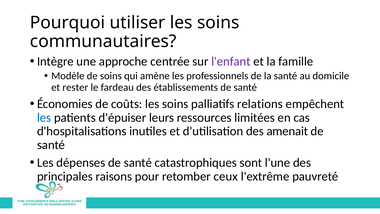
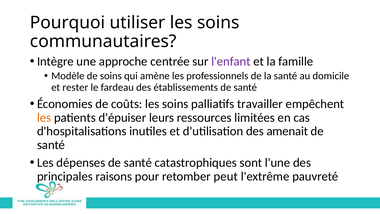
relations: relations -> travailler (260, 104)
les colour: blue -> orange (44, 117)
ceux: ceux -> peut (226, 176)
